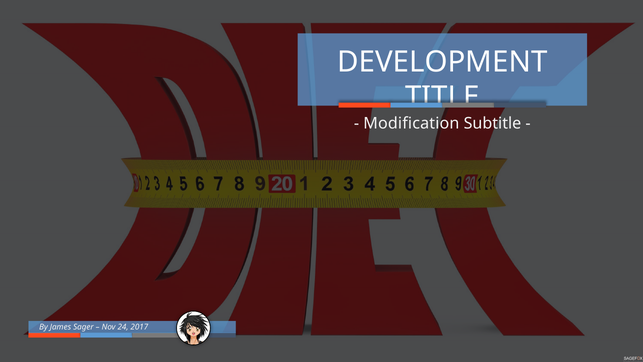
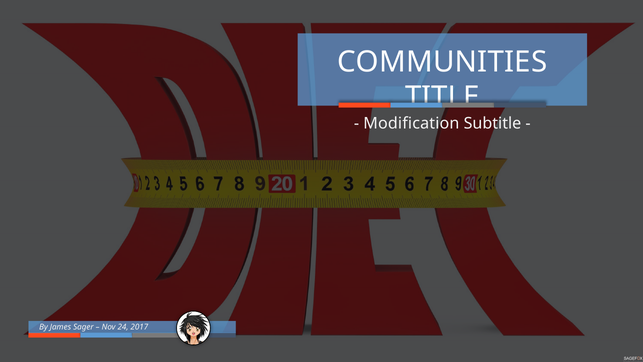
DEVELOPMENT: DEVELOPMENT -> COMMUNITIES (442, 62)
